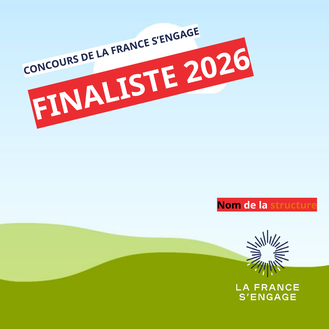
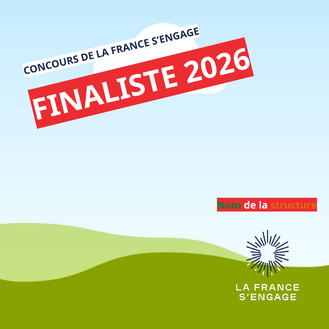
Nom colour: black -> green (229, 205)
